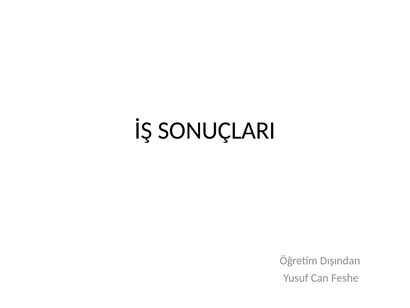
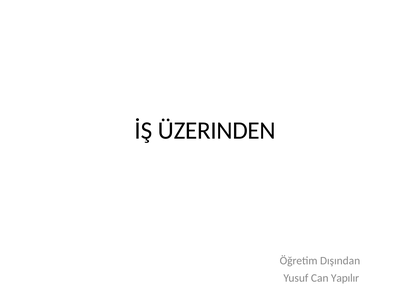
SONUÇLARI: SONUÇLARI -> ÜZERINDEN (217, 130)
Feshe: Feshe -> Yapılır (345, 278)
